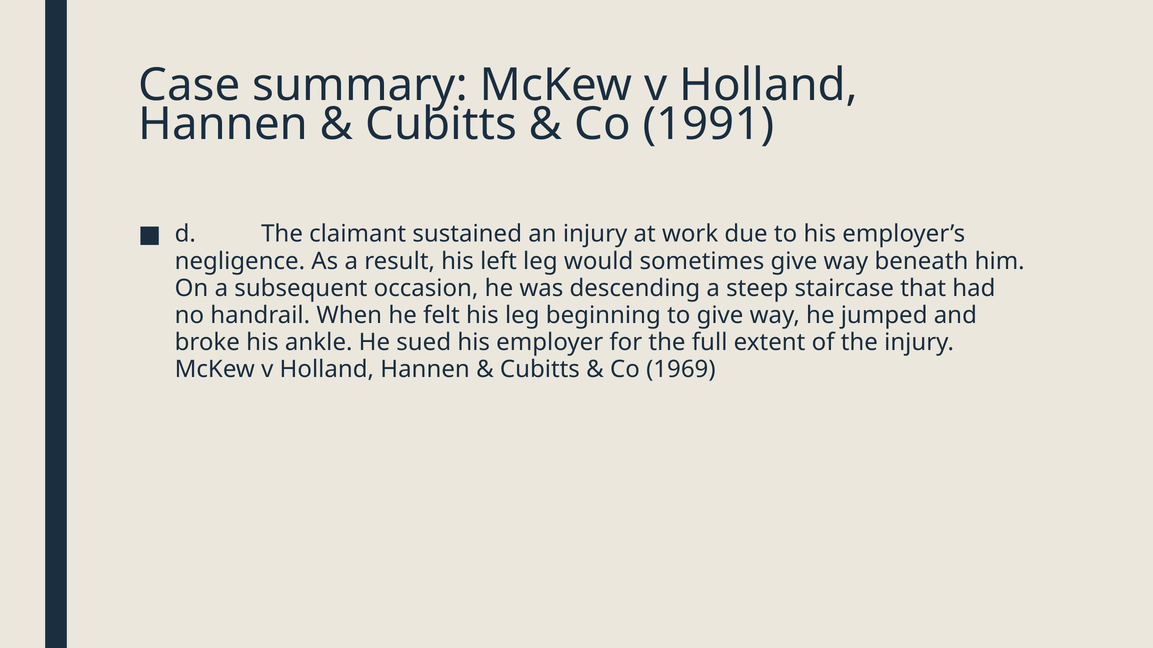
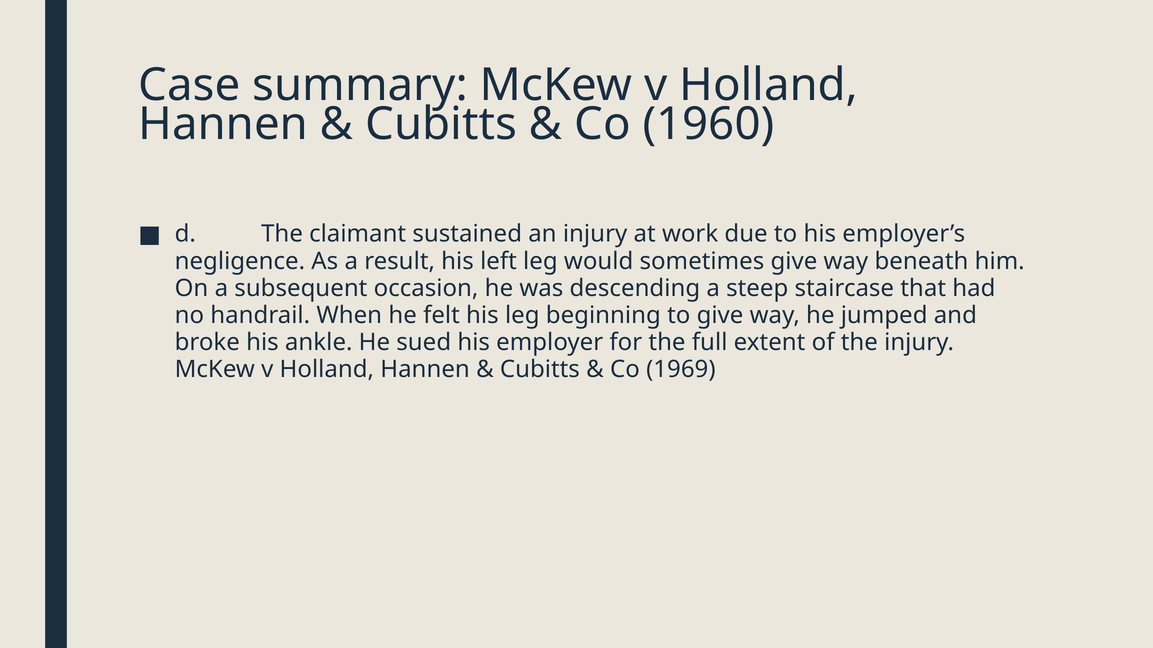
1991: 1991 -> 1960 (708, 124)
